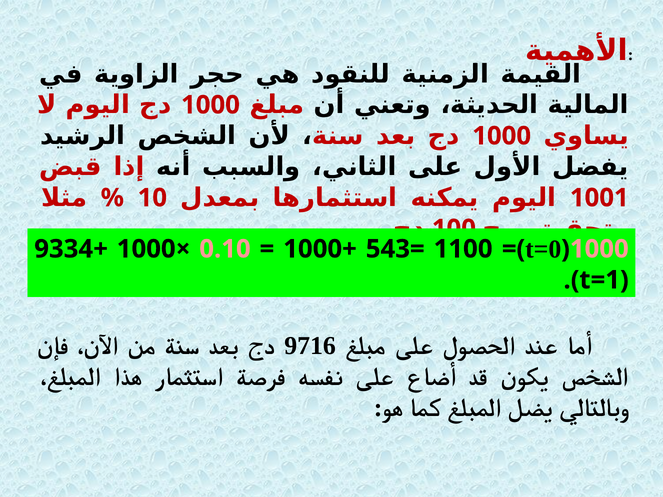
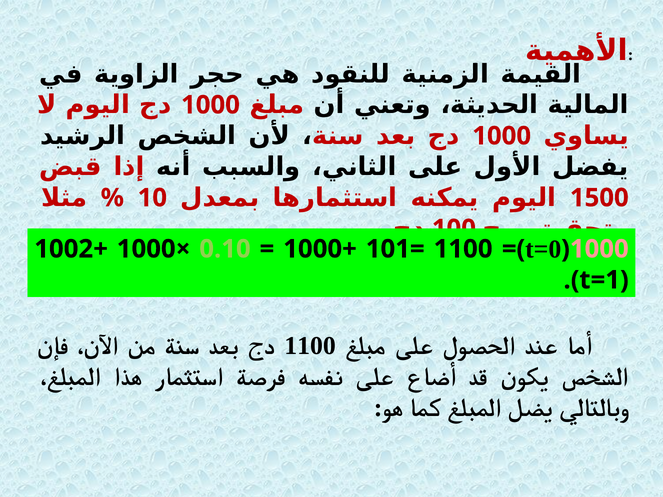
1001: 1001 -> 1500 (599, 198)
9334+: 9334+ -> 1002+ (71, 249)
0.10 colour: pink -> light green (225, 249)
543=: 543= -> 101= (395, 249)
9716: 9716 -> 1100 (310, 346)
